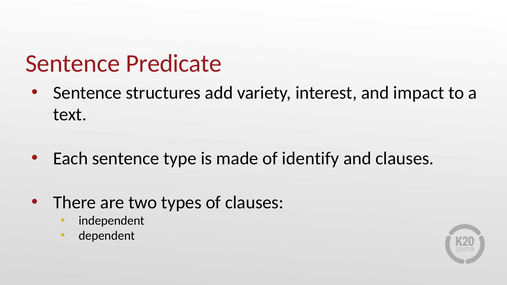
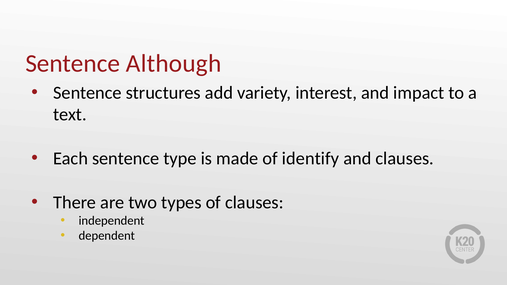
Predicate: Predicate -> Although (174, 63)
